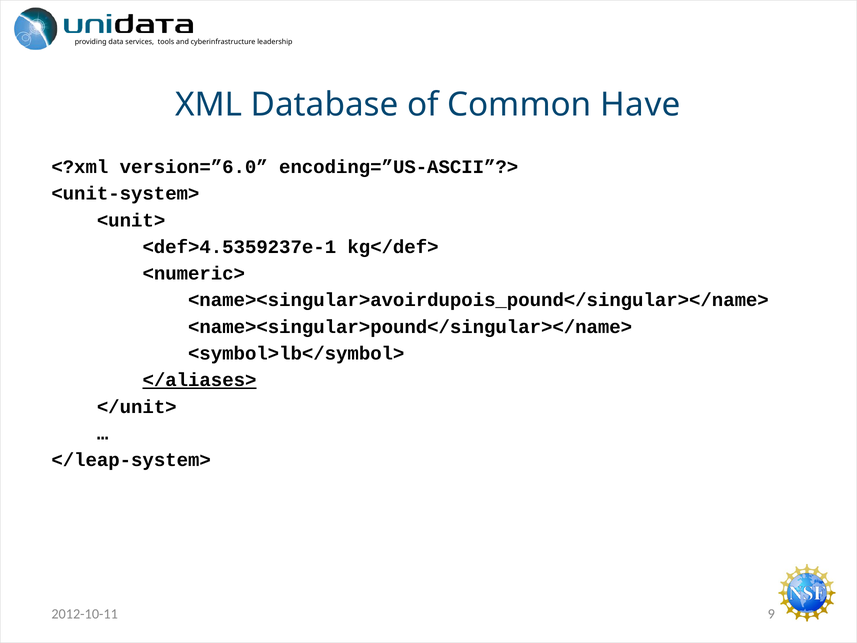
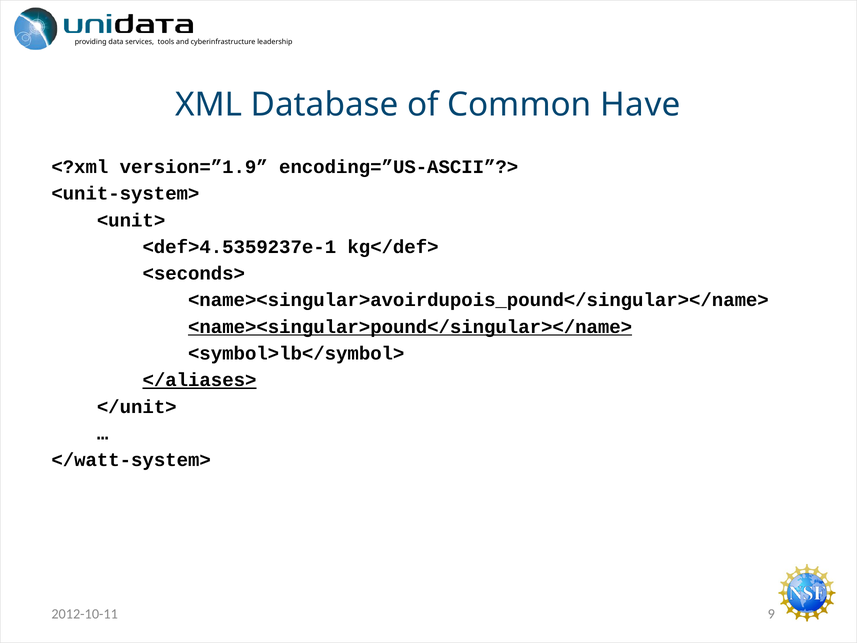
version=”6.0: version=”6.0 -> version=”1.9 (194, 167)
<numeric>: <numeric> -> <seconds> (194, 273)
<name><singular>pound</singular></name> underline: none -> present (410, 327)
</leap-system>: </leap-system> -> </watt-system> (131, 460)
